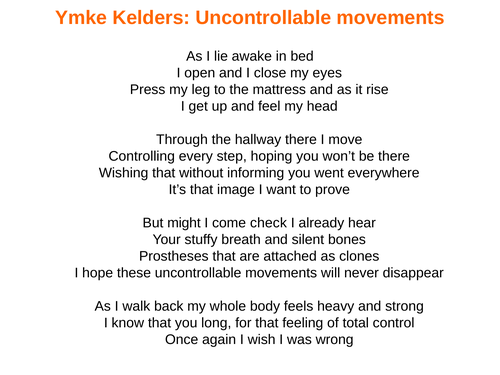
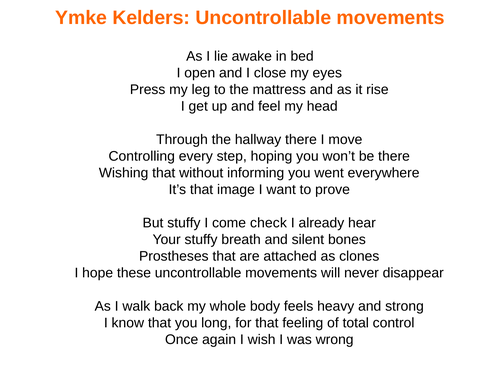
But might: might -> stuffy (184, 223)
